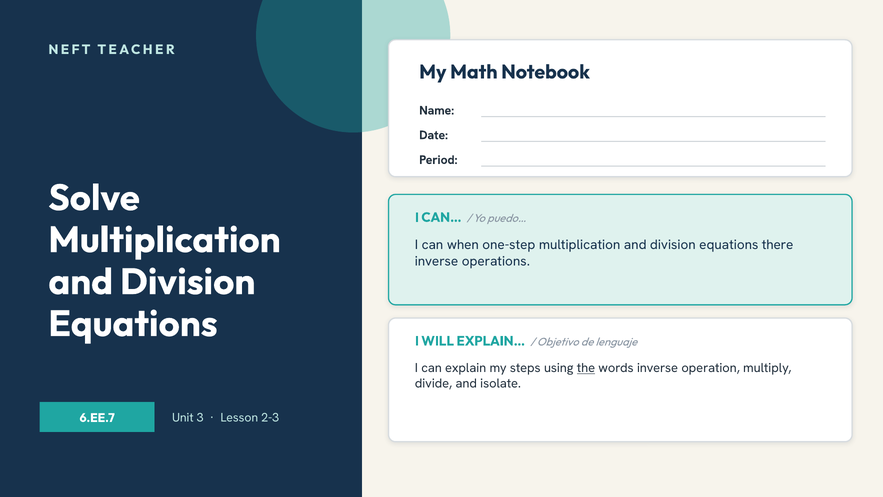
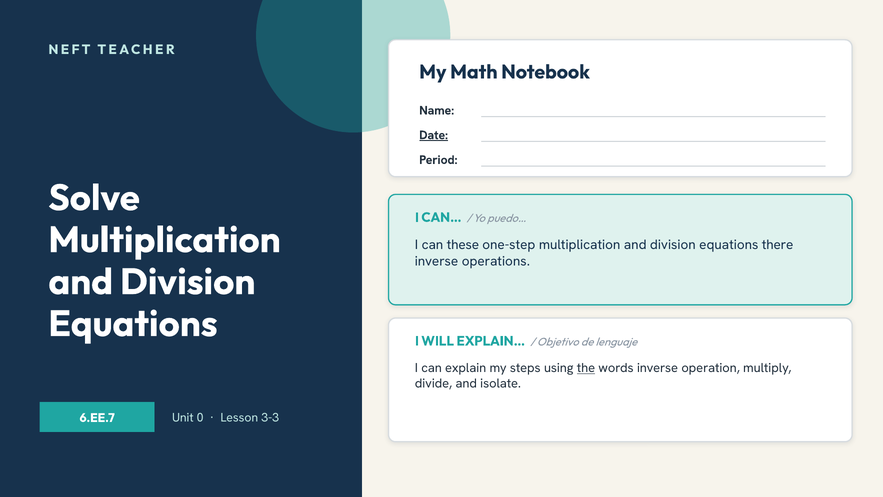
Date underline: none -> present (434, 135)
when: when -> these (463, 245)
3: 3 -> 0 (200, 418)
2-3: 2-3 -> 3-3 (270, 418)
